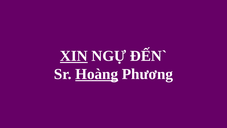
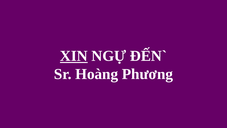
Hoàng underline: present -> none (97, 74)
